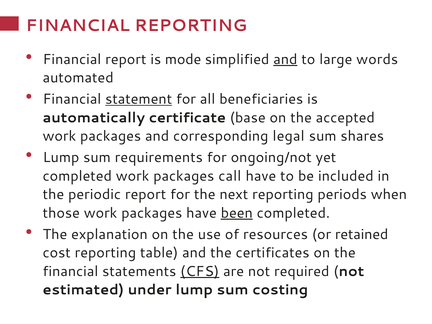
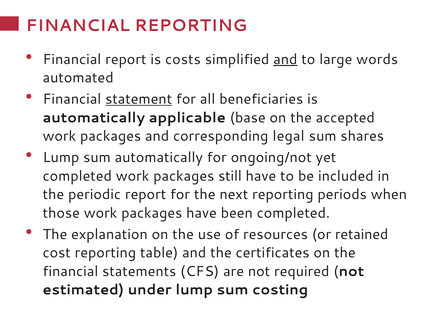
mode: mode -> costs (183, 59)
certificate: certificate -> applicable (187, 118)
sum requirements: requirements -> automatically (159, 158)
call: call -> still (230, 176)
been underline: present -> none (237, 213)
CFS underline: present -> none (200, 271)
